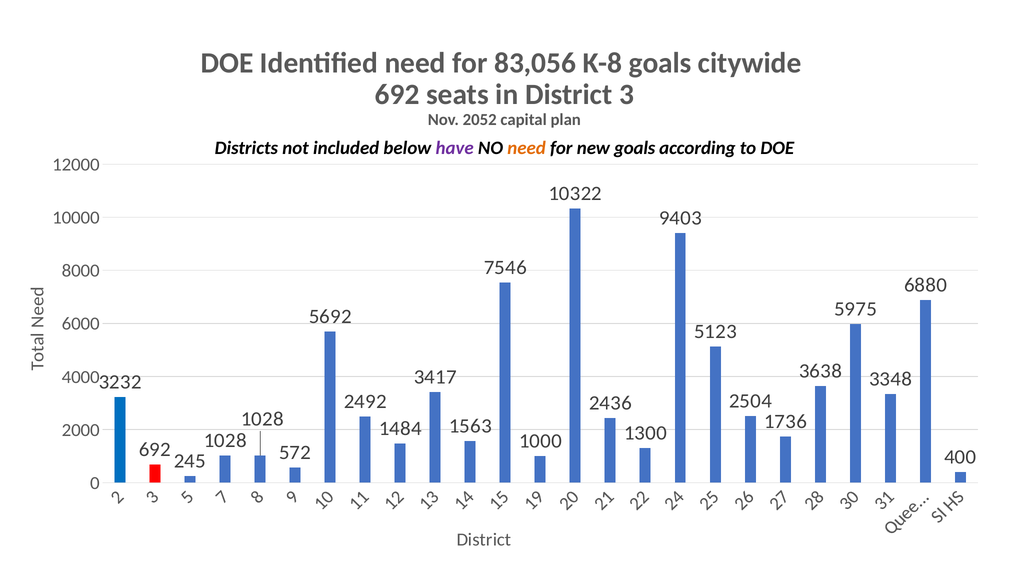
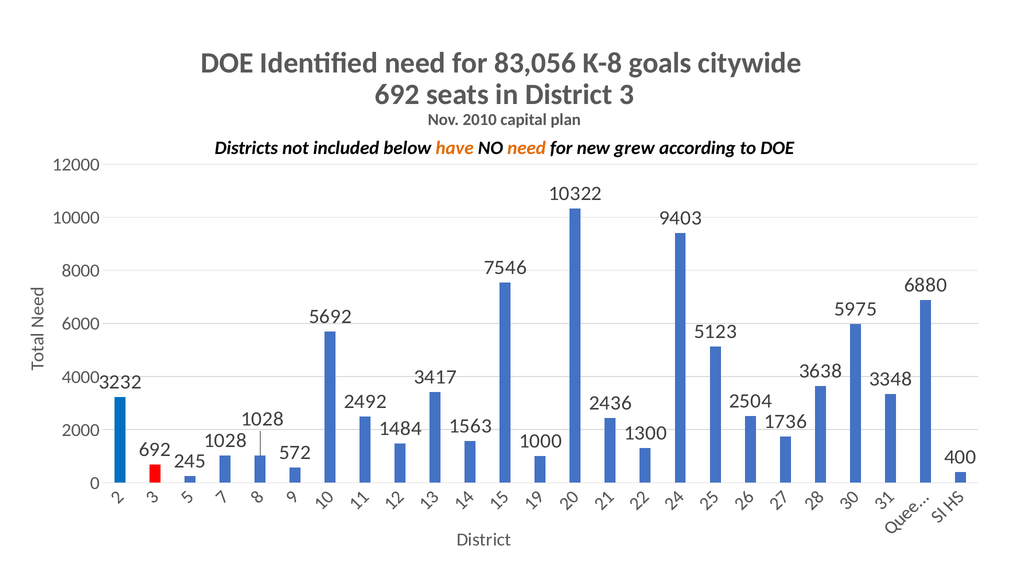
2052: 2052 -> 2010 (480, 120)
have colour: purple -> orange (455, 148)
new goals: goals -> grew (634, 148)
